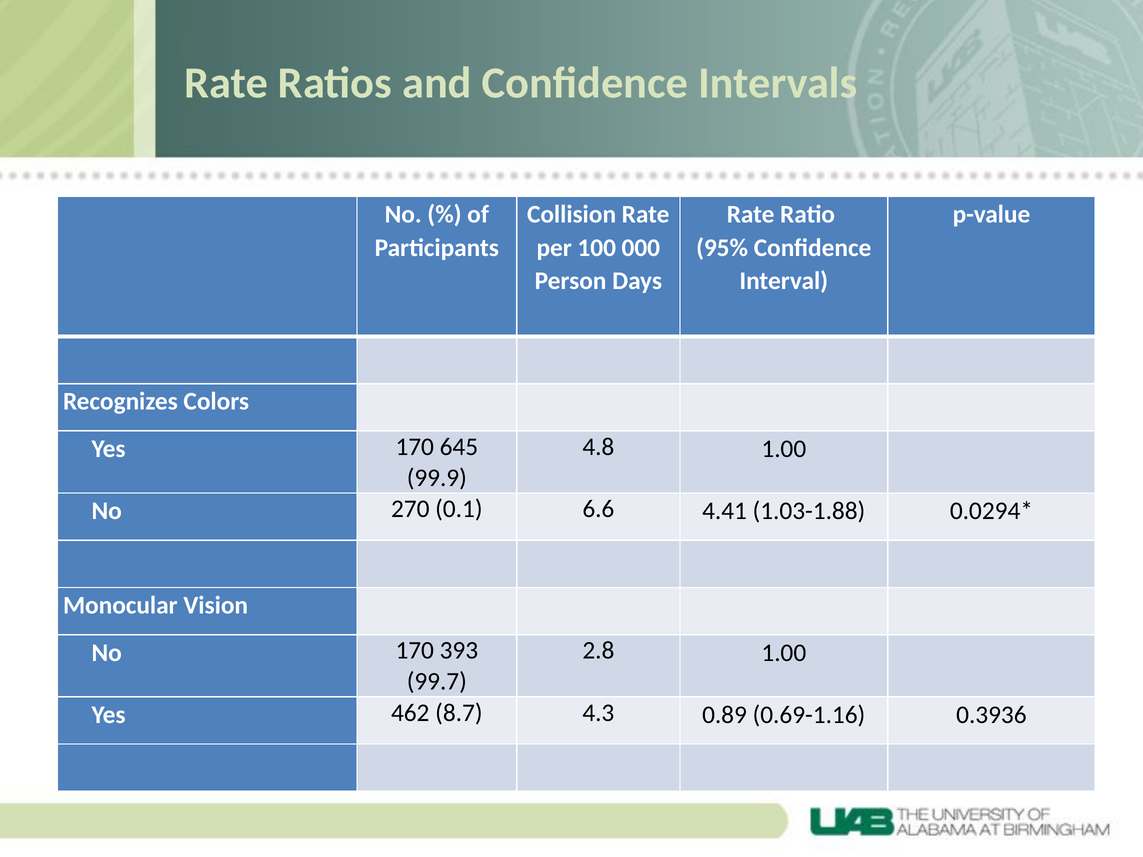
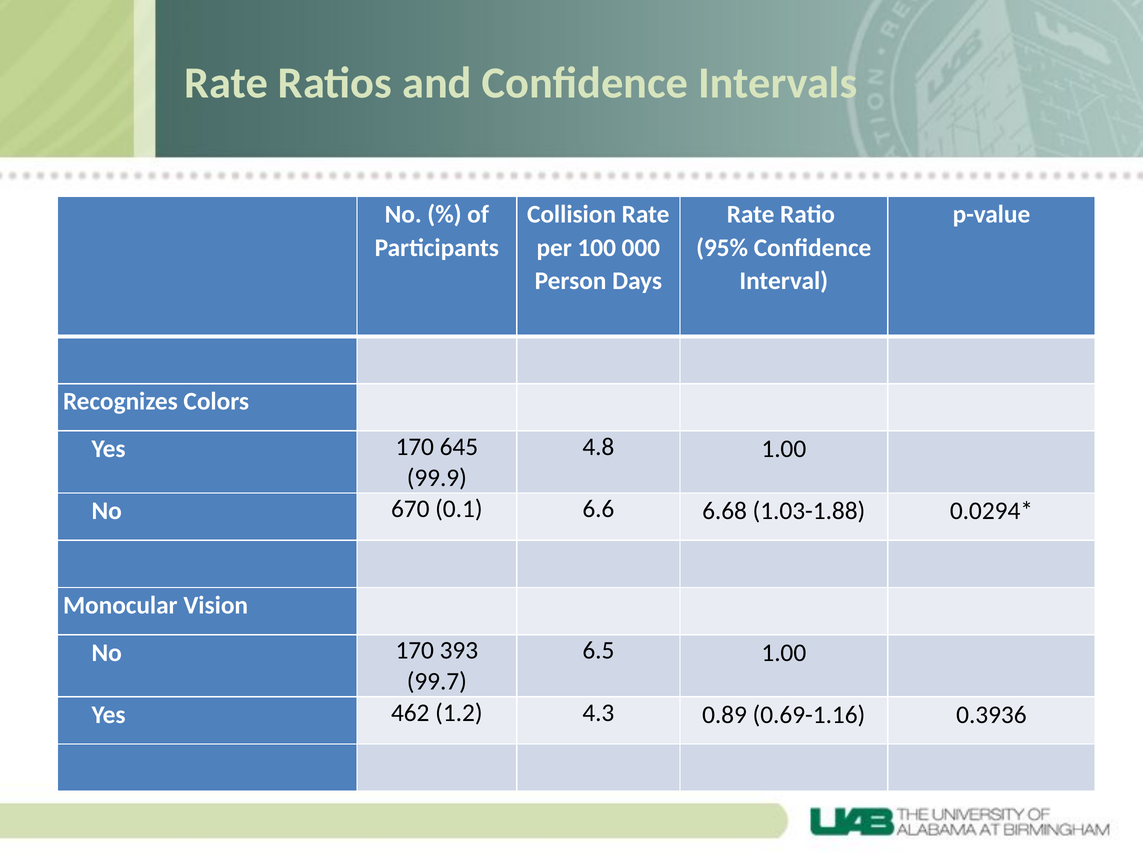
270: 270 -> 670 (410, 509)
4.41: 4.41 -> 6.68 (725, 511)
2.8: 2.8 -> 6.5 (598, 651)
8.7: 8.7 -> 1.2 (459, 713)
